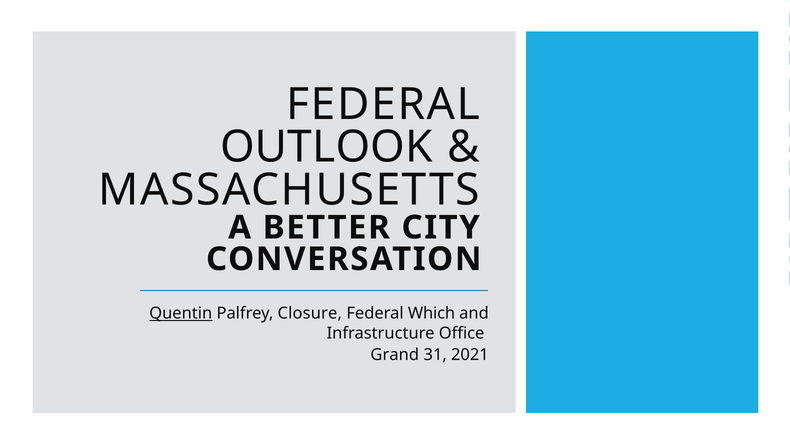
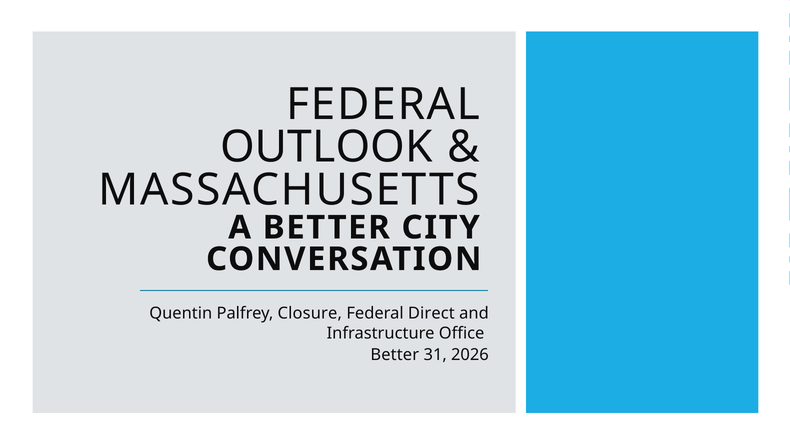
Quentin underline: present -> none (181, 313)
Which: Which -> Direct (431, 313)
Grand: Grand -> Better (395, 354)
2021: 2021 -> 2026 (470, 354)
